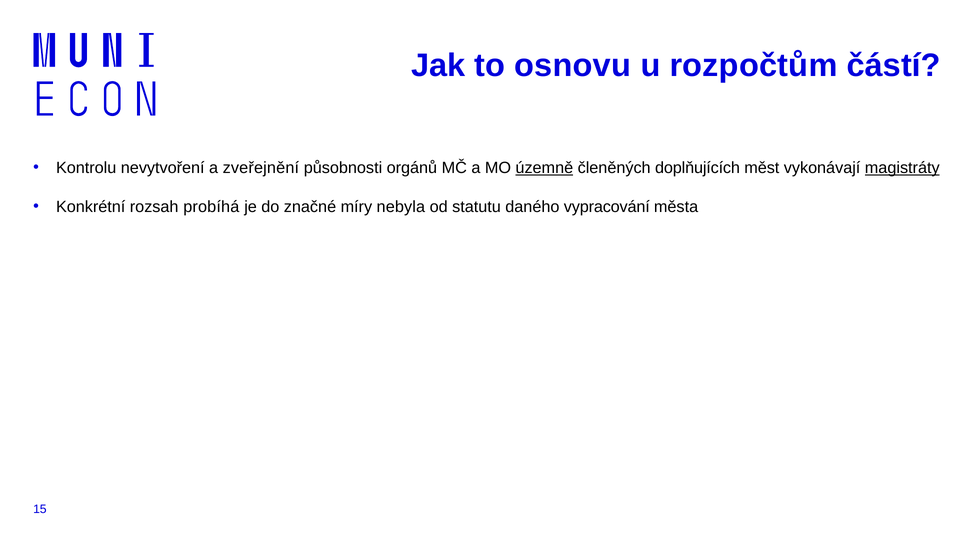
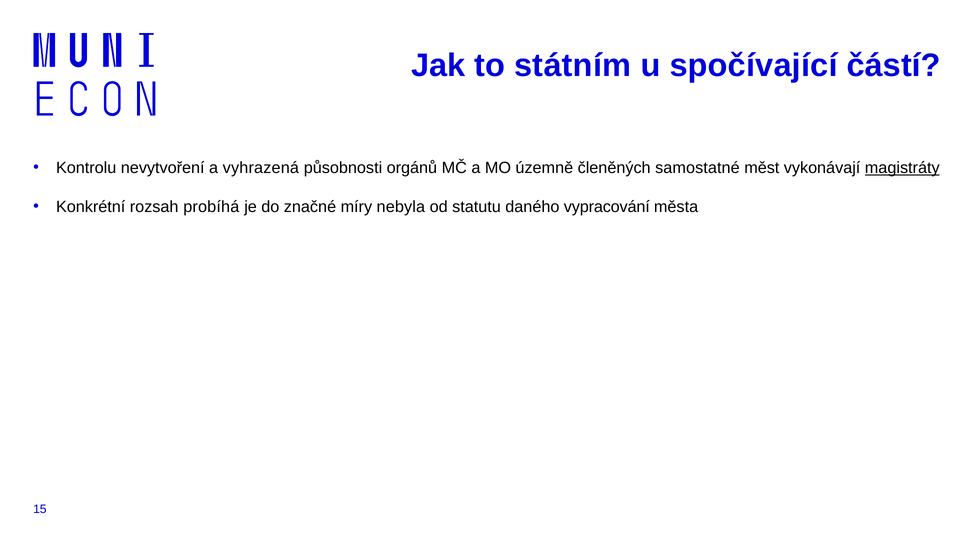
osnovu: osnovu -> státním (573, 66)
rozpočtům: rozpočtům -> spočívající (754, 66)
zveřejnění: zveřejnění -> vyhrazená (261, 168)
územně underline: present -> none (544, 168)
doplňujících: doplňujících -> samostatné (697, 168)
